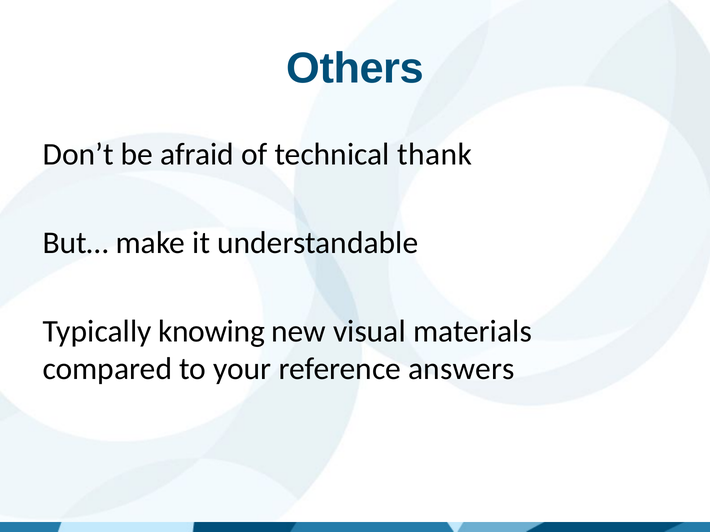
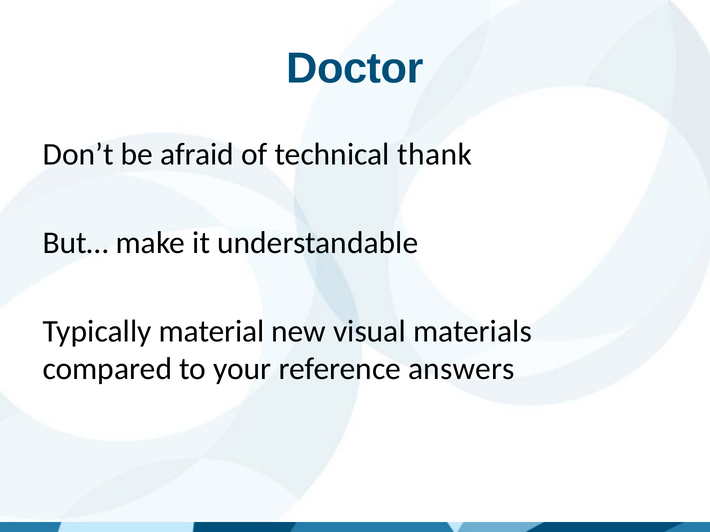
Others: Others -> Doctor (355, 69)
knowing: knowing -> material (211, 331)
